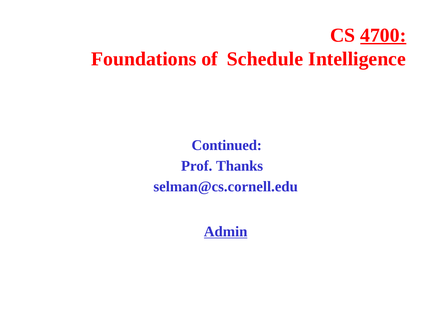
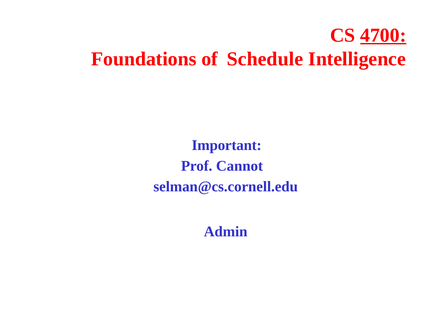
Continued: Continued -> Important (227, 145)
Thanks: Thanks -> Cannot (239, 166)
Admin underline: present -> none (226, 232)
